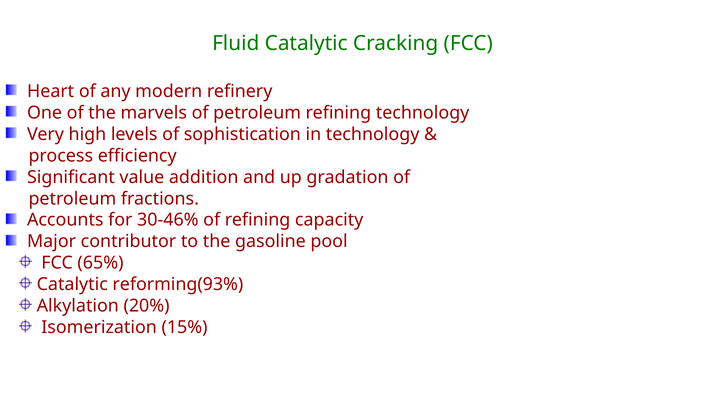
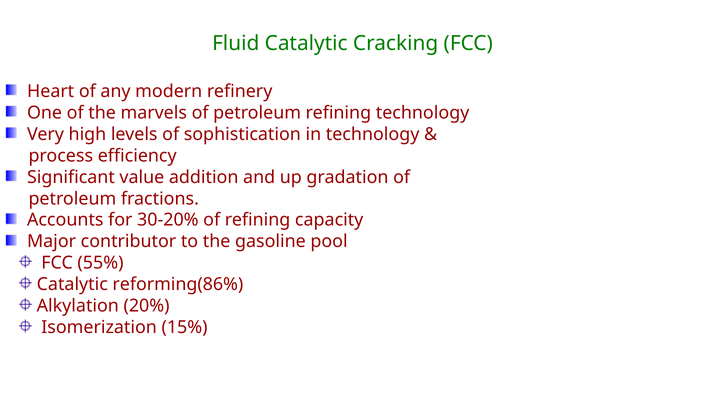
30-46%: 30-46% -> 30-20% (168, 220)
65%: 65% -> 55% (100, 263)
reforming(93%: reforming(93% -> reforming(86% (178, 285)
